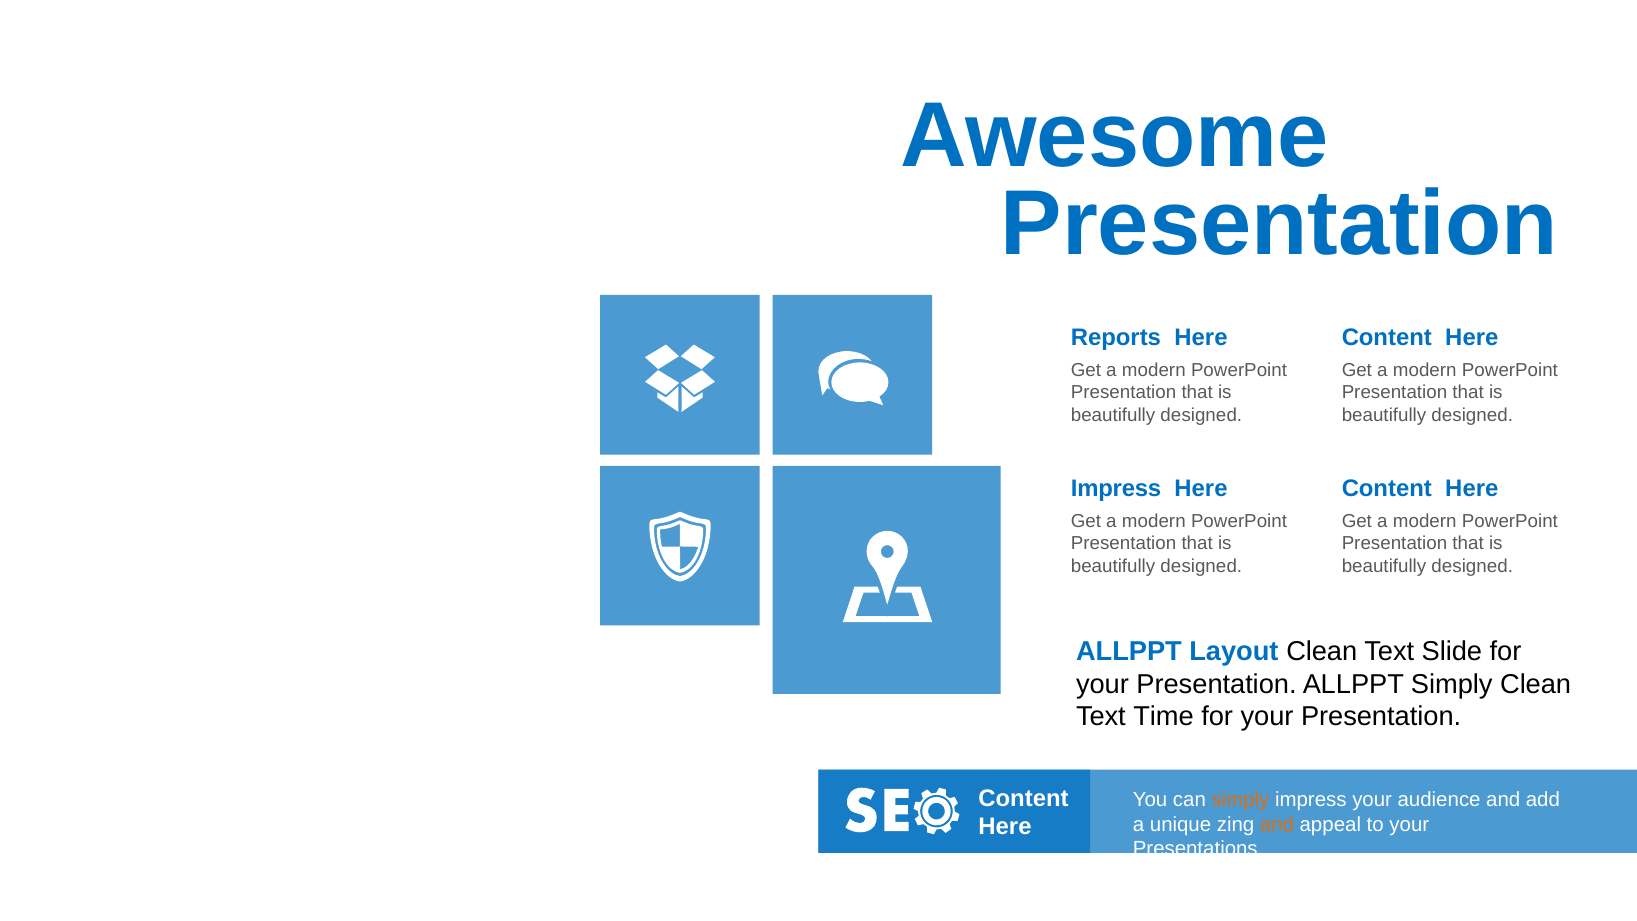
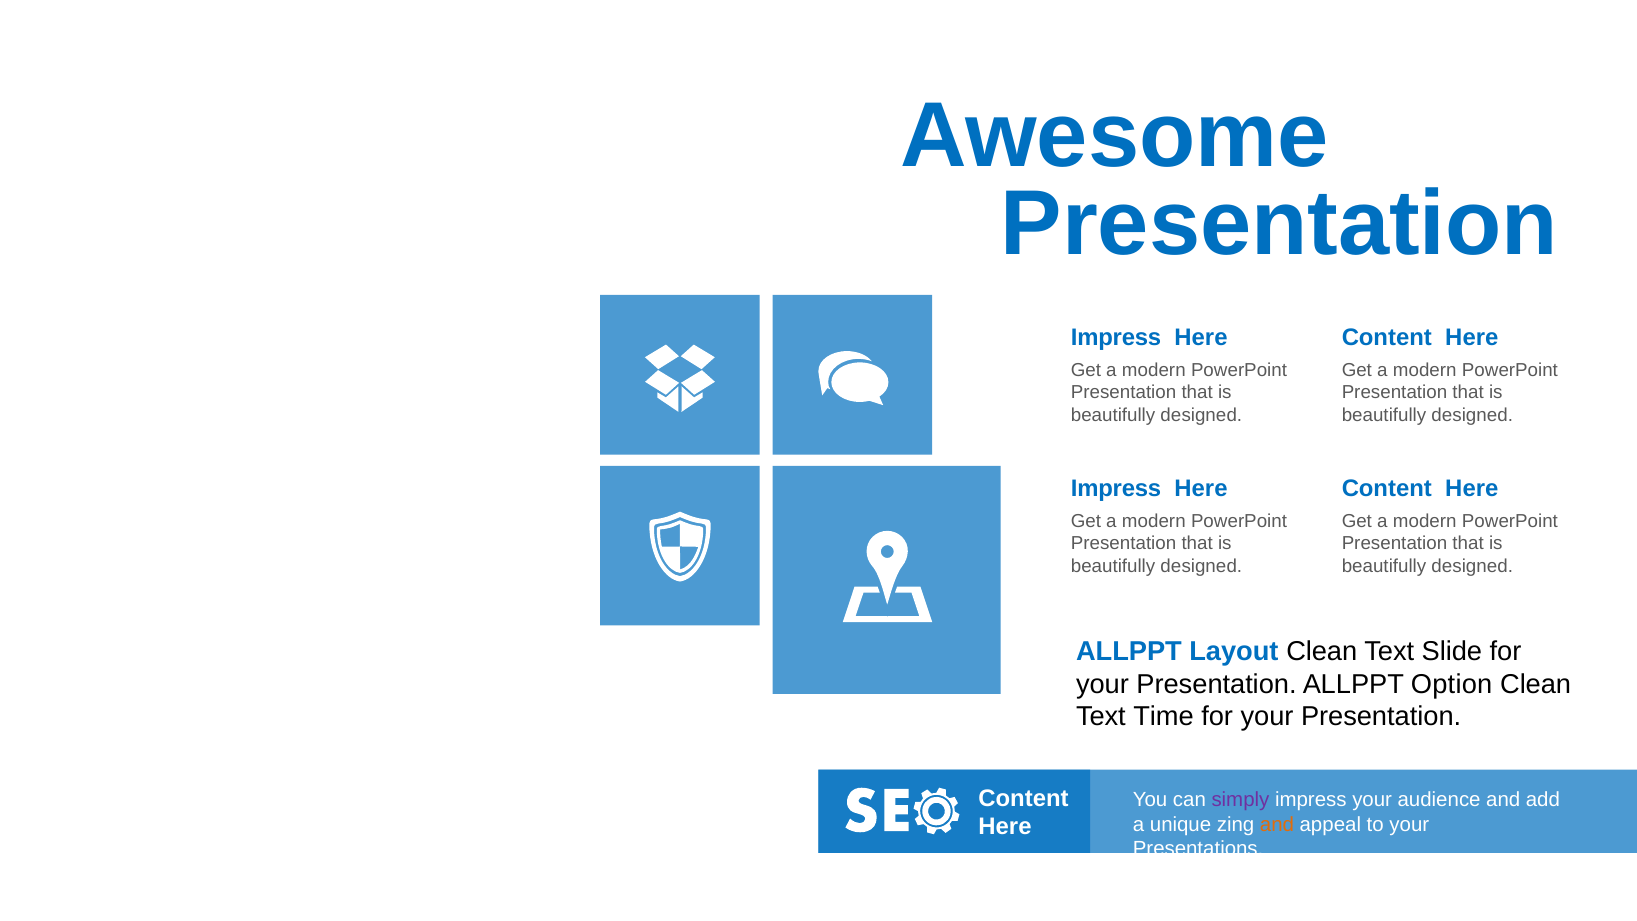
Reports: Reports -> Impress (1116, 337)
ALLPPT Simply: Simply -> Option (1452, 684)
simply colour: orange -> purple (1240, 800)
